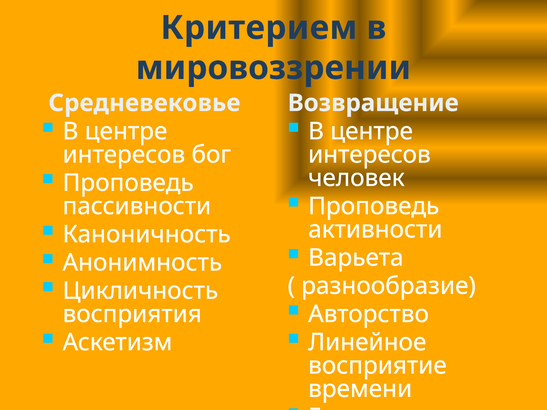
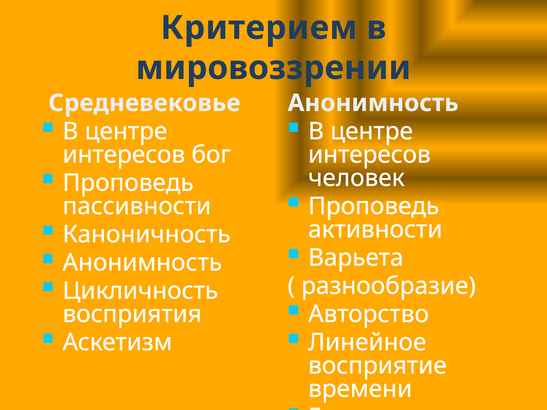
Возвращение: Возвращение -> Анонимность (373, 103)
